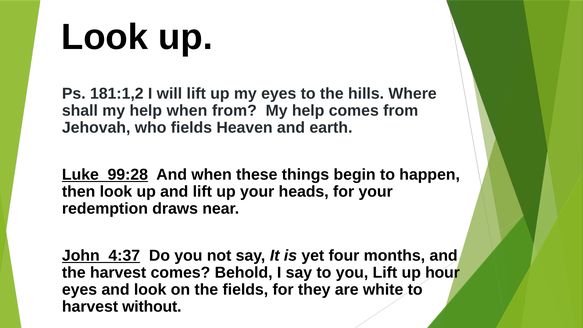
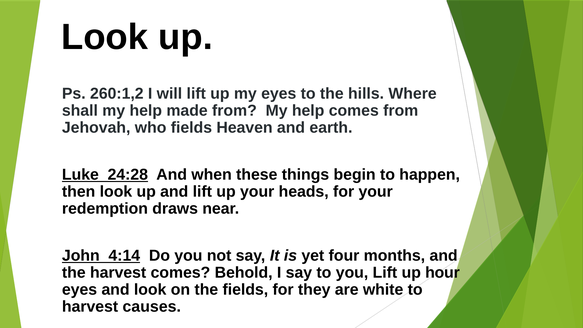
181:1,2: 181:1,2 -> 260:1,2 (117, 94)
help when: when -> made (187, 111)
Luke_99:28: Luke_99:28 -> Luke_24:28 (105, 175)
John_4:37: John_4:37 -> John_4:14 (101, 256)
without: without -> causes (152, 307)
